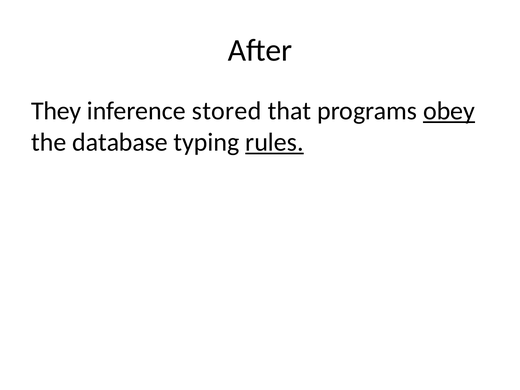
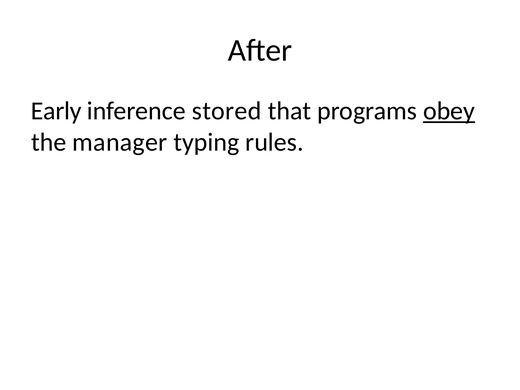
They: They -> Early (56, 111)
database: database -> manager (120, 142)
rules underline: present -> none (274, 142)
